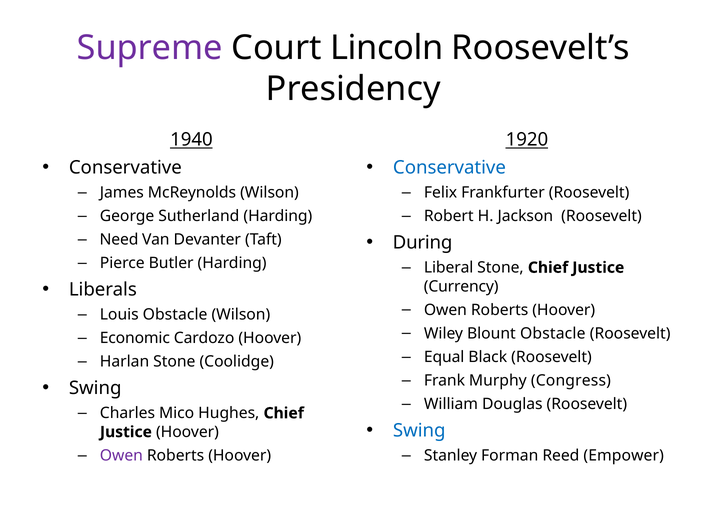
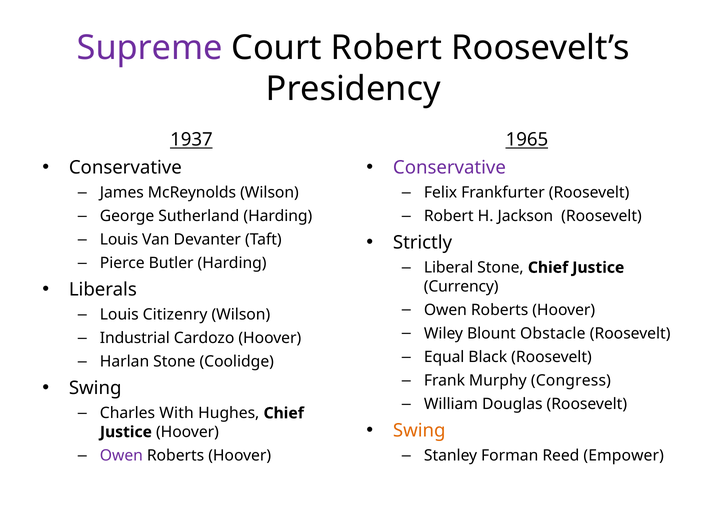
Court Lincoln: Lincoln -> Robert (386, 48)
1940: 1940 -> 1937 (191, 140)
1920: 1920 -> 1965 (527, 140)
Conservative colour: blue -> purple (449, 168)
Need: Need -> Louis (119, 240)
During: During -> Strictly (423, 243)
Louis Obstacle: Obstacle -> Citizenry (175, 315)
Economic: Economic -> Industrial (135, 338)
Mico: Mico -> With (177, 413)
Swing colour: blue -> orange (419, 431)
